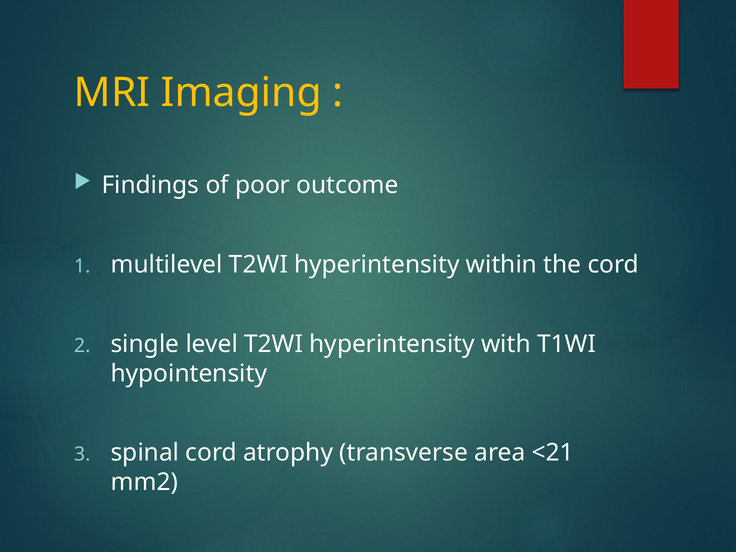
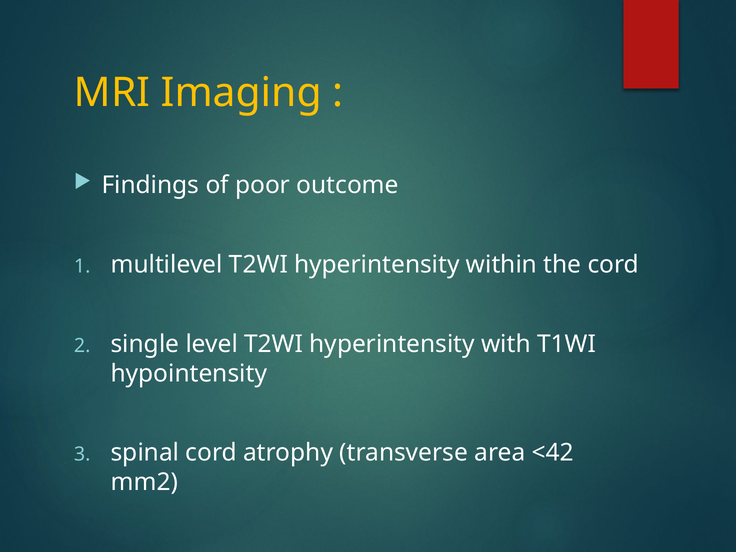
<21: <21 -> <42 (553, 453)
